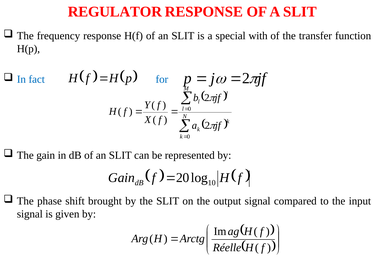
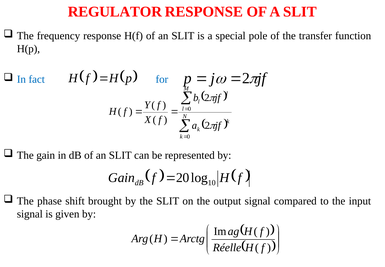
with: with -> pole (258, 36)
